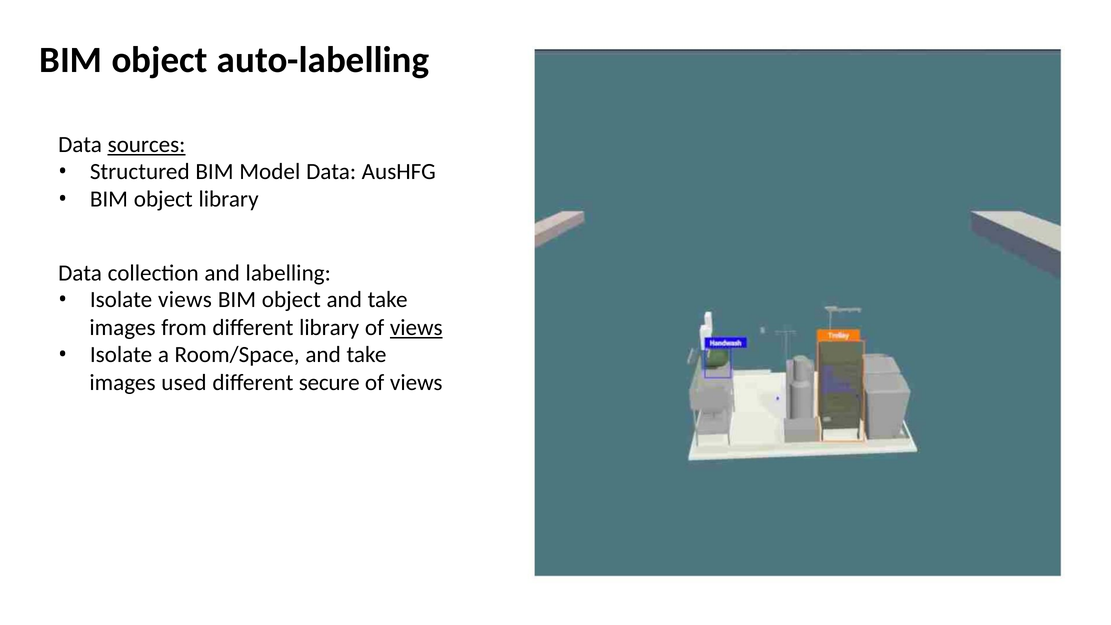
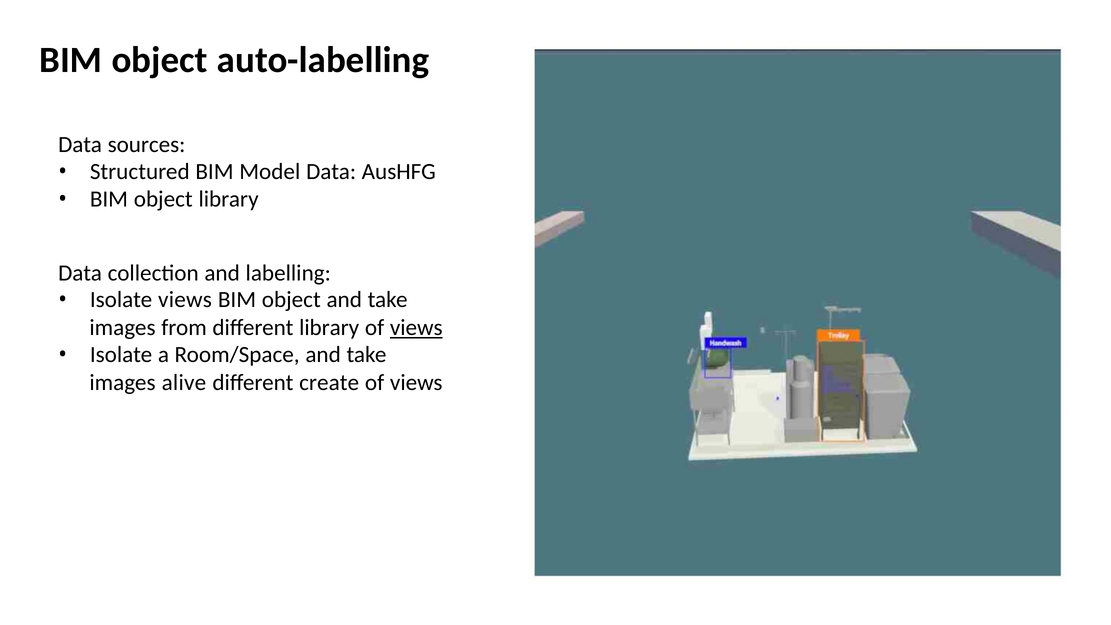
sources underline: present -> none (146, 145)
used: used -> alive (184, 383)
secure: secure -> create (329, 383)
